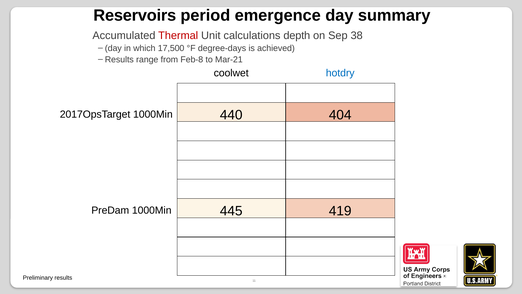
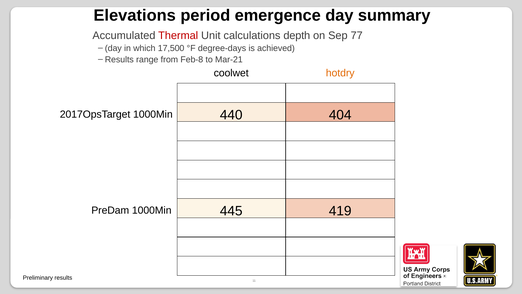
Reservoirs: Reservoirs -> Elevations (135, 15)
38: 38 -> 77 (357, 36)
hotdry colour: blue -> orange (340, 73)
